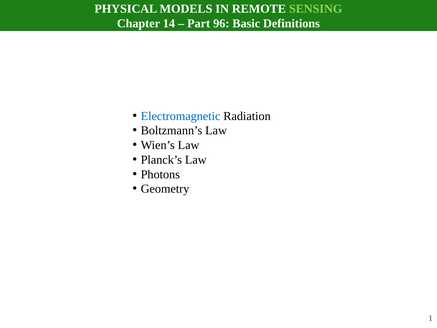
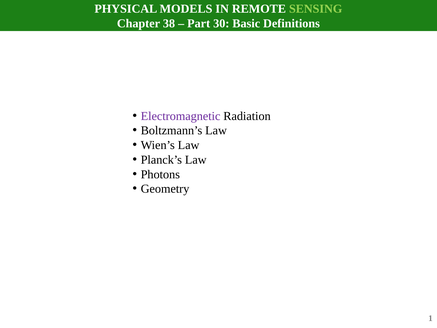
14: 14 -> 38 (169, 24)
96: 96 -> 30 (221, 24)
Electromagnetic colour: blue -> purple (181, 116)
